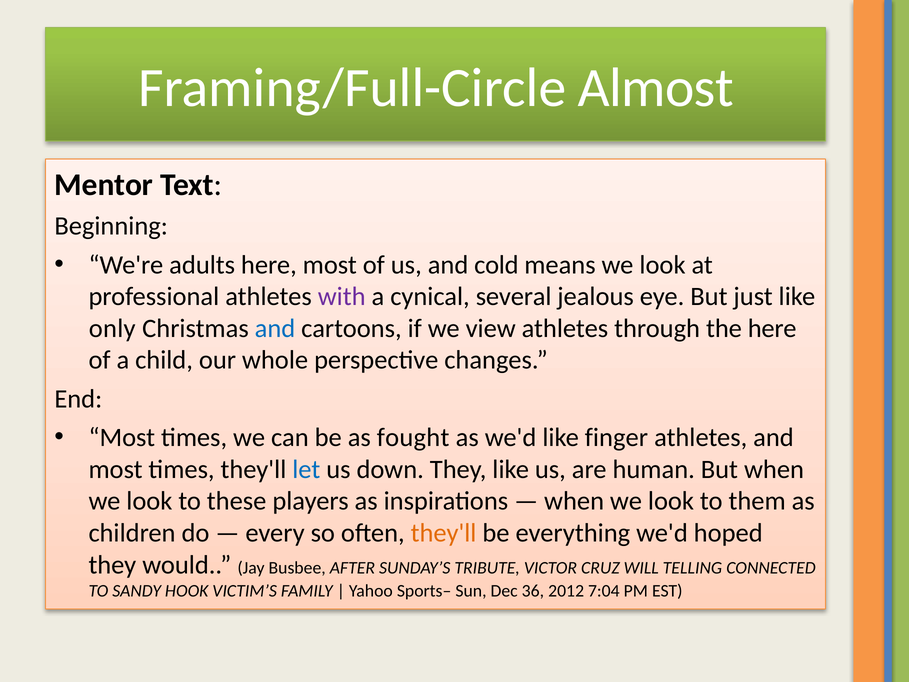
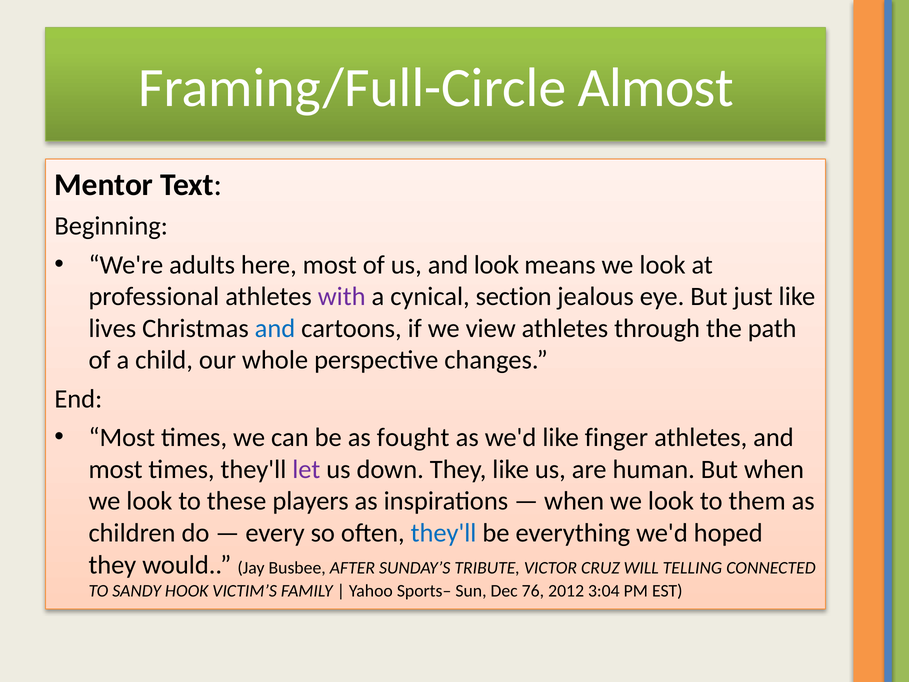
and cold: cold -> look (496, 265)
several: several -> section (514, 296)
only: only -> lives (112, 328)
the here: here -> path (772, 328)
let colour: blue -> purple (306, 469)
they'll colour: orange -> blue (444, 533)
36: 36 -> 76 (533, 591)
7:04: 7:04 -> 3:04 (604, 591)
